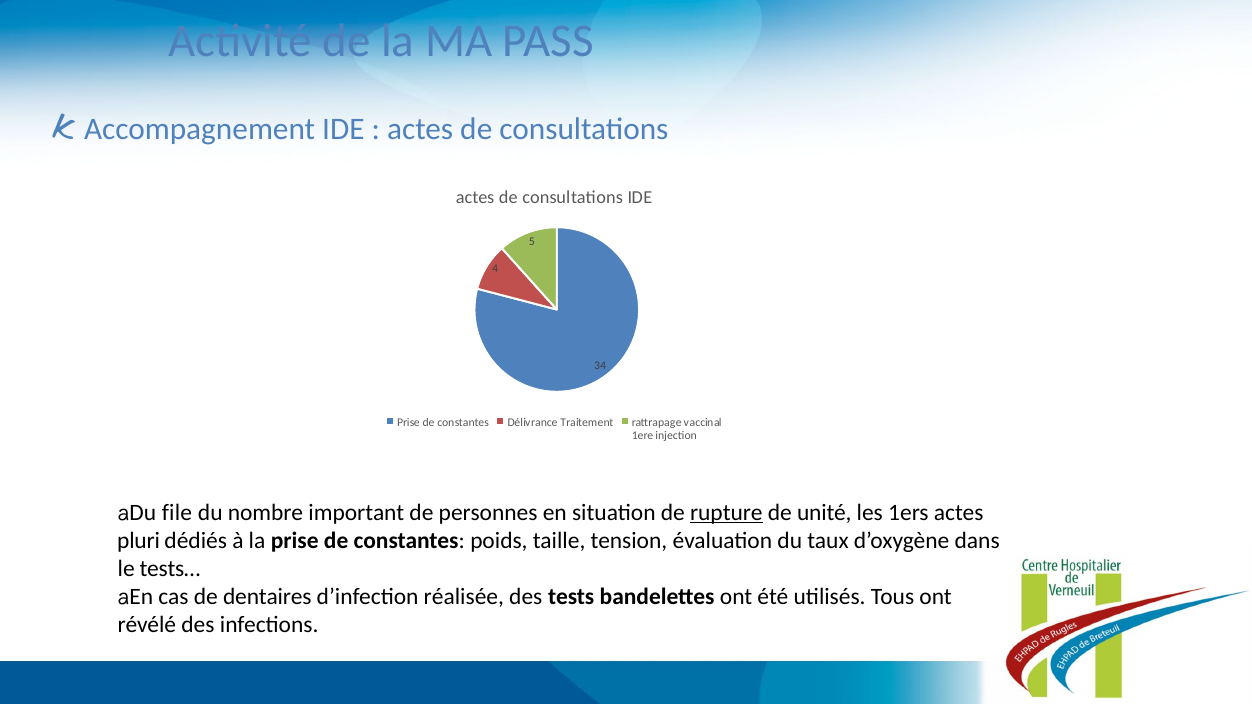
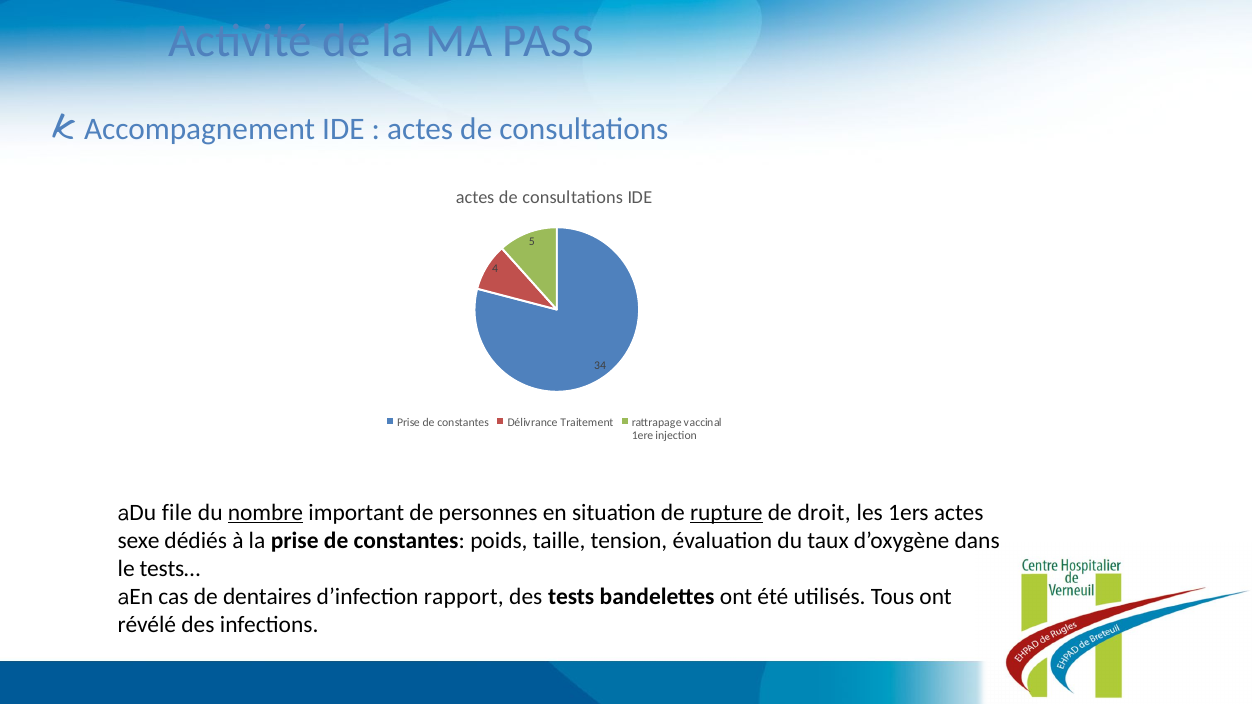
nombre underline: none -> present (265, 513)
unité: unité -> droit (824, 513)
pluri: pluri -> sexe (139, 541)
réalisée: réalisée -> rapport (464, 597)
